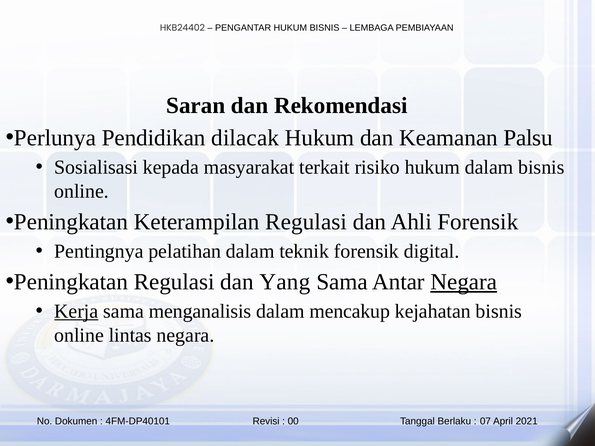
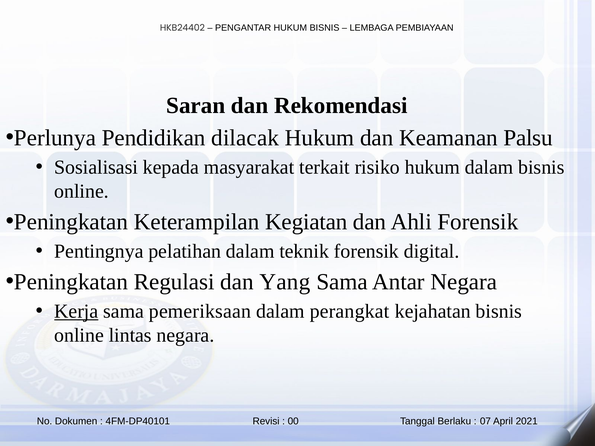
Keterampilan Regulasi: Regulasi -> Kegiatan (306, 222)
Negara underline: present -> none (464, 282)
menganalisis: menganalisis -> pemeriksaan (200, 312)
mencakup: mencakup -> perangkat (350, 312)
